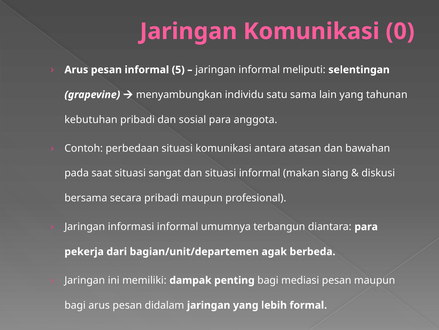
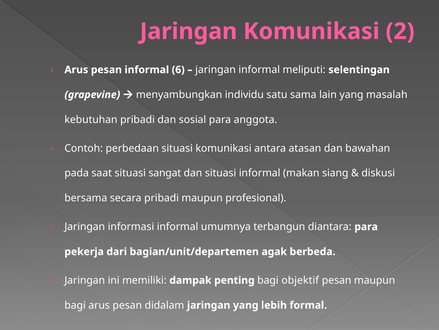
0: 0 -> 2 (400, 31)
5: 5 -> 6 (178, 70)
tahunan: tahunan -> masalah (387, 94)
mediasi: mediasi -> objektif (300, 280)
